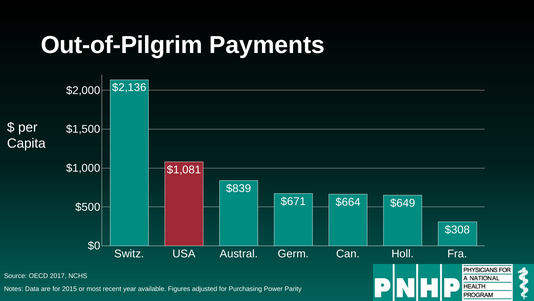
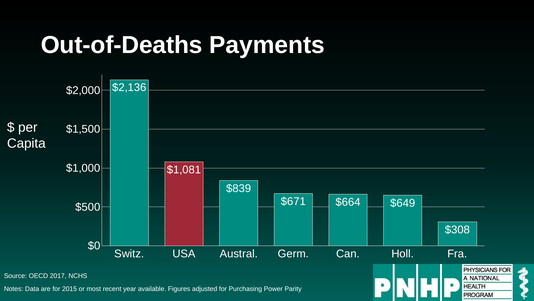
Out-of-Pilgrim: Out-of-Pilgrim -> Out-of-Deaths (122, 45)
